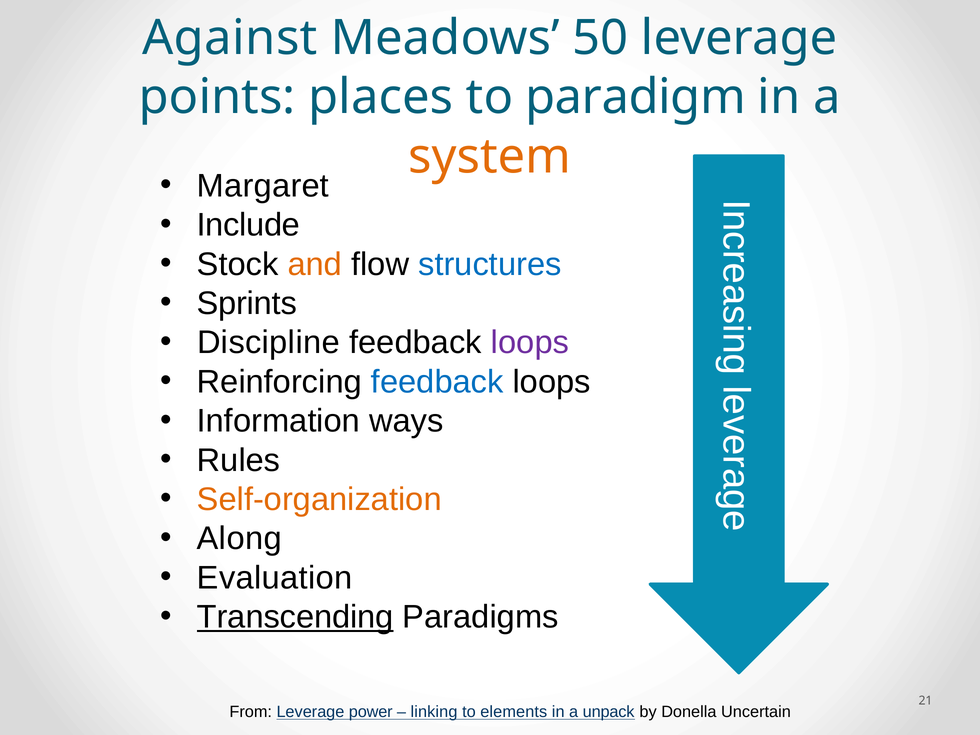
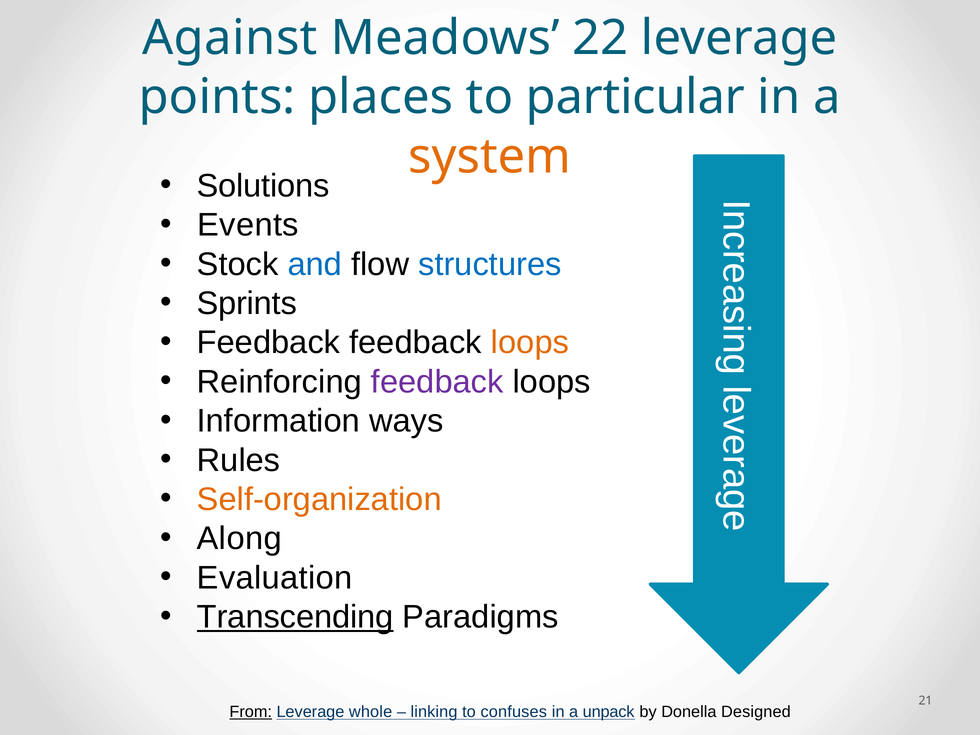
50: 50 -> 22 (600, 38)
paradigm: paradigm -> particular (636, 97)
Margaret: Margaret -> Solutions (263, 186)
Include: Include -> Events (248, 225)
and colour: orange -> blue (315, 264)
Discipline: Discipline -> Feedback (269, 343)
loops colour: purple -> orange (530, 343)
feedback colour: blue -> purple (437, 382)
From underline: none -> present (251, 712)
power: power -> whole (371, 712)
elements: elements -> confuses (514, 712)
Uncertain: Uncertain -> Designed (756, 712)
